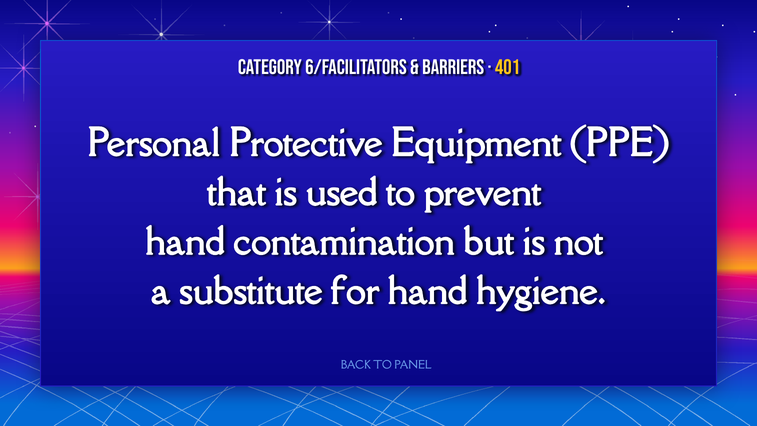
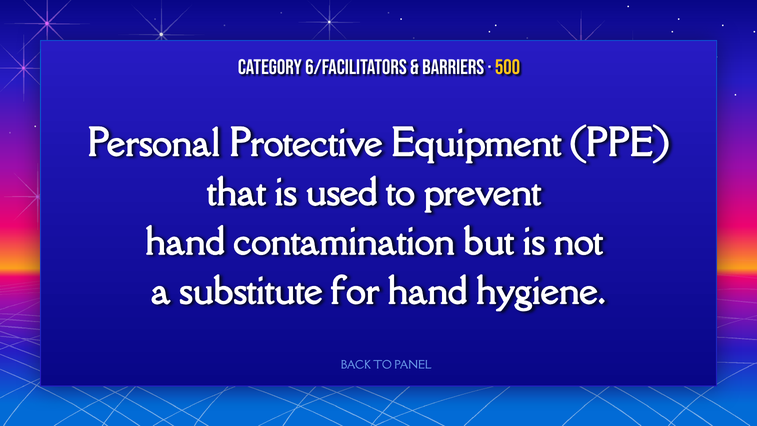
401: 401 -> 500 (508, 67)
